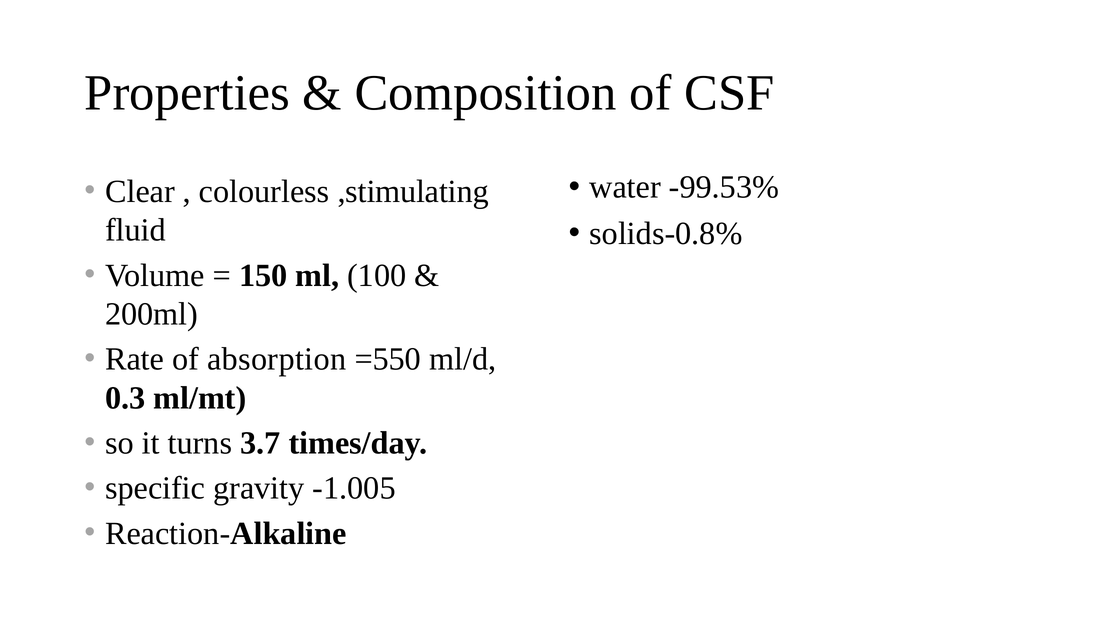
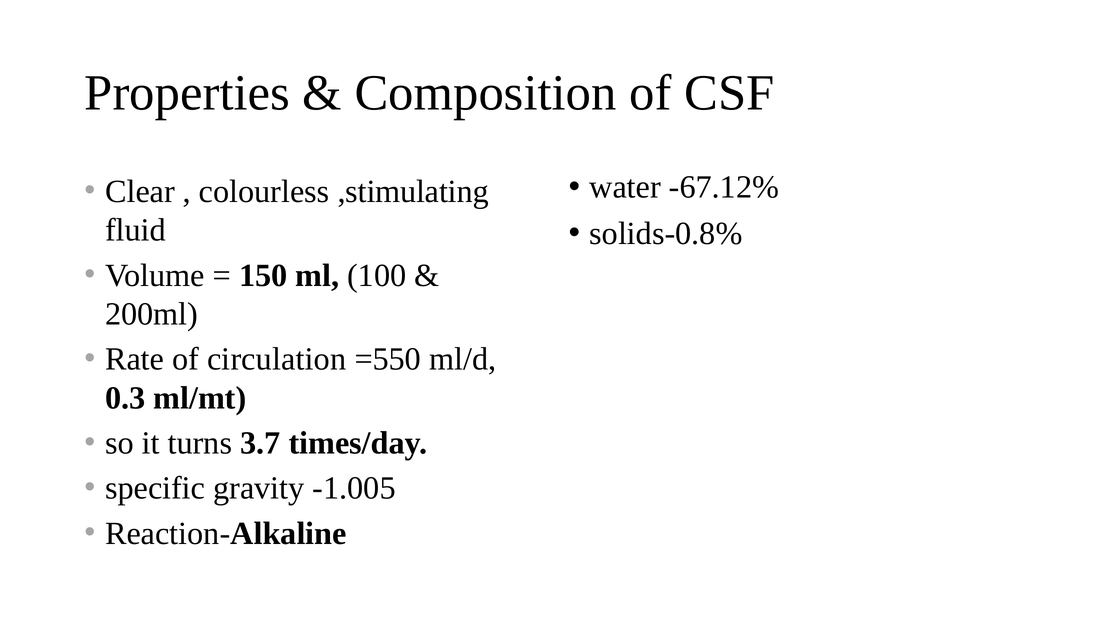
-99.53%: -99.53% -> -67.12% (724, 187)
absorption: absorption -> circulation (277, 359)
